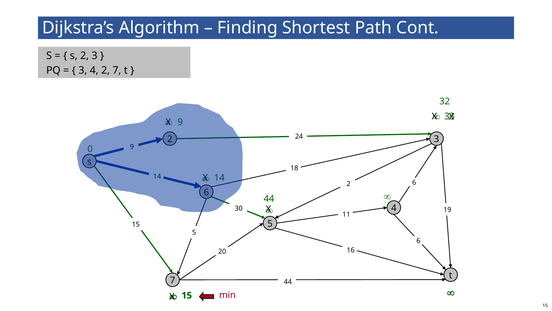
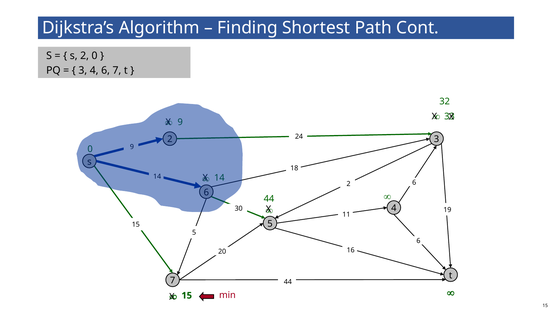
2 3: 3 -> 0 (95, 56)
4 2: 2 -> 6 (106, 70)
